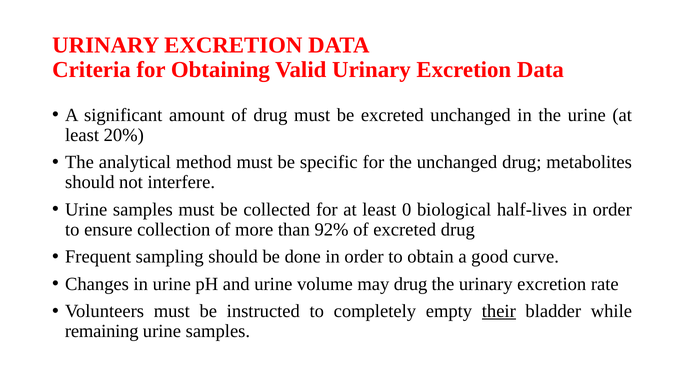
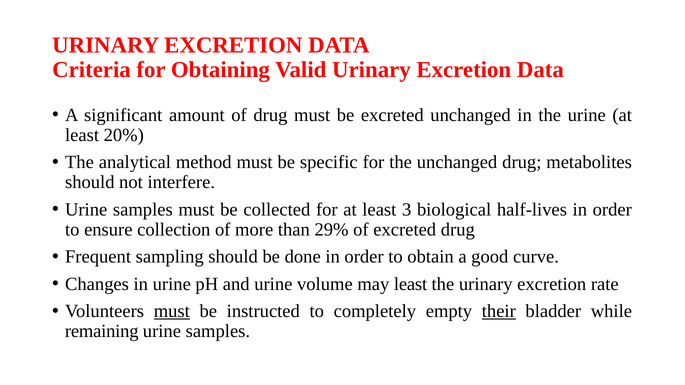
0: 0 -> 3 (407, 210)
92%: 92% -> 29% (332, 230)
may drug: drug -> least (411, 284)
must underline: none -> present (172, 311)
